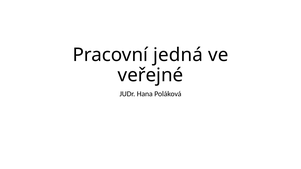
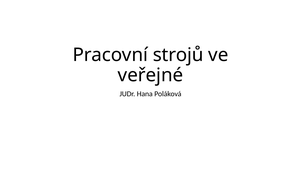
jedná: jedná -> strojů (178, 55)
